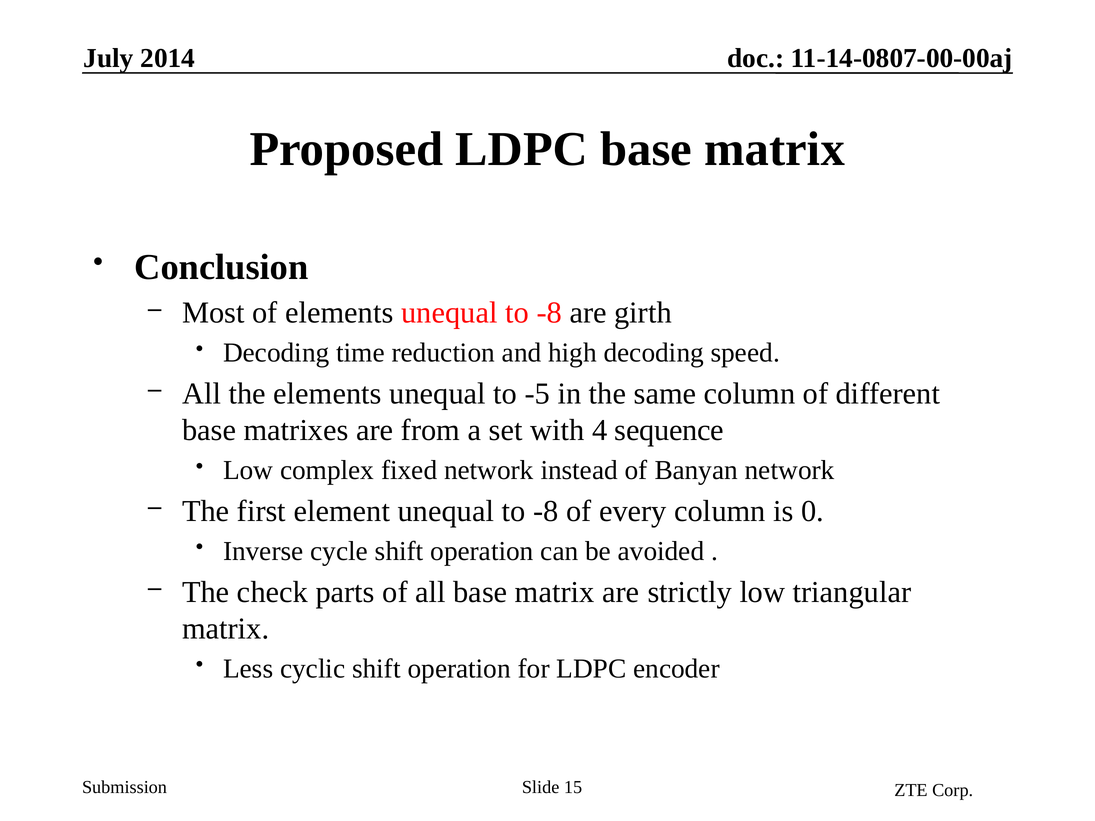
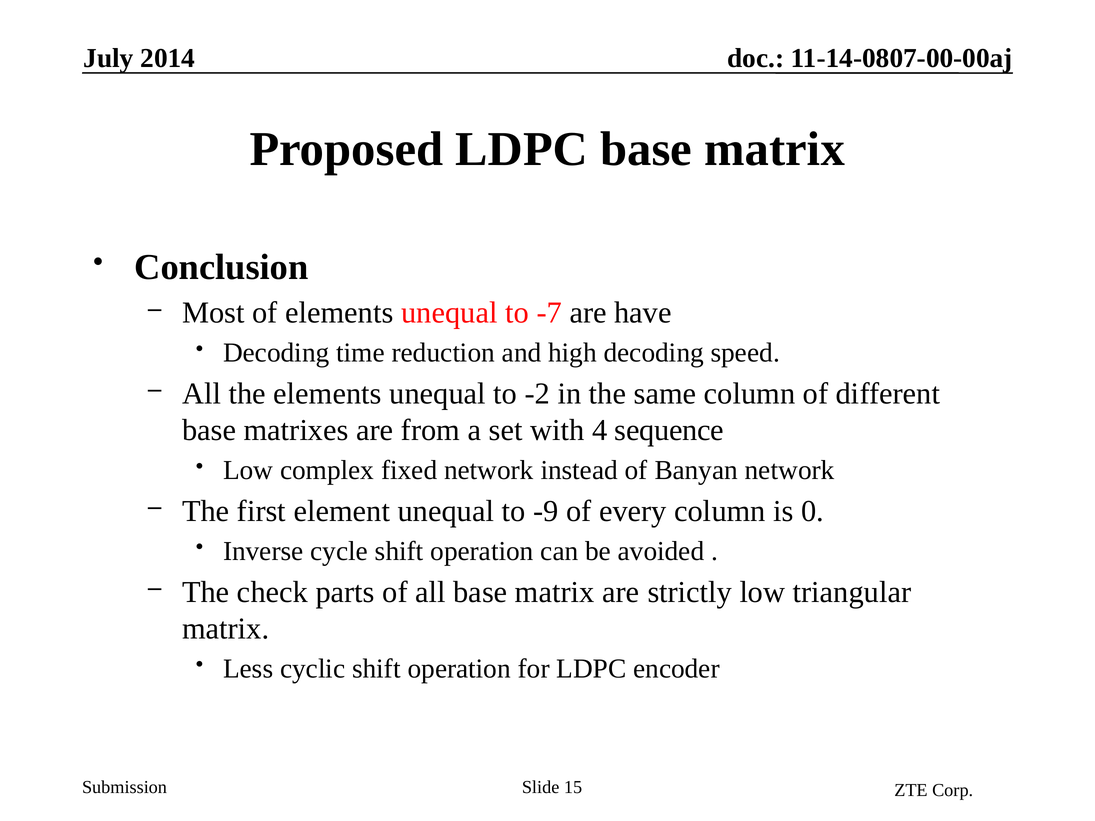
elements unequal to -8: -8 -> -7 (549, 313)
girth: girth -> have (643, 313)
-5: -5 -> -2 (537, 394)
element unequal to -8: -8 -> -9 (546, 511)
